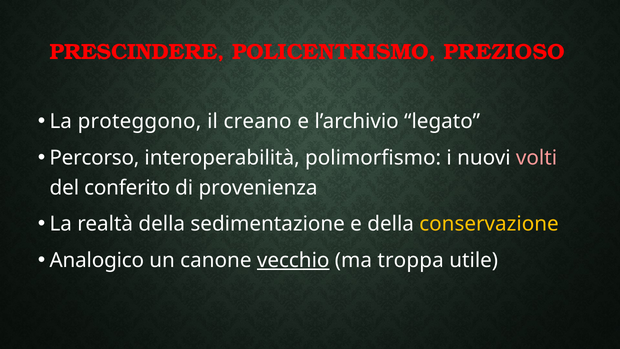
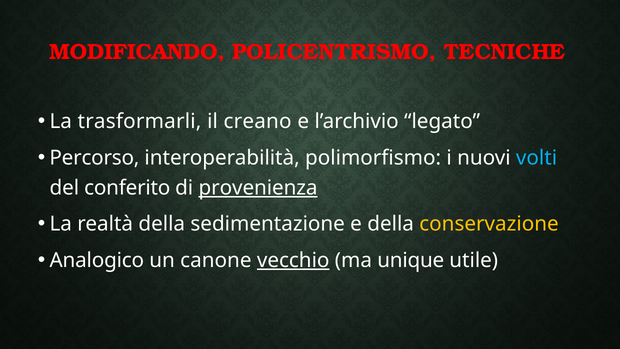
PRESCINDERE: PRESCINDERE -> MODIFICANDO (137, 52)
PREZIOSO: PREZIOSO -> TECNICHE (504, 52)
proteggono: proteggono -> trasformarli (139, 122)
volti colour: pink -> light blue (537, 158)
provenienza underline: none -> present (258, 188)
troppa: troppa -> unique (411, 260)
